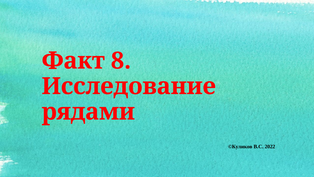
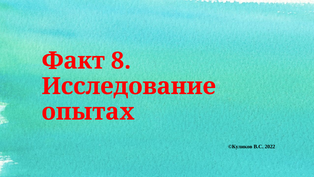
рядами: рядами -> опытах (88, 112)
